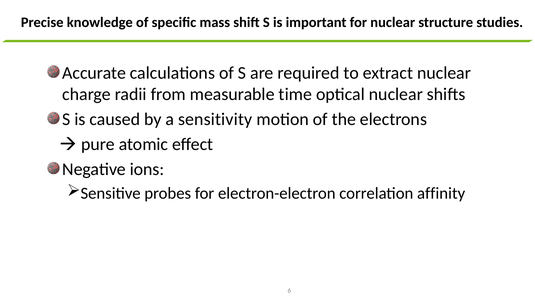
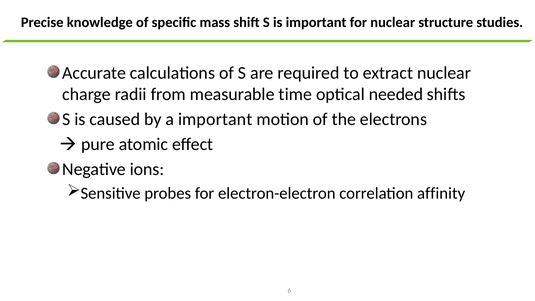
optical nuclear: nuclear -> needed (396, 94)
a sensitivity: sensitivity -> important (215, 119)
